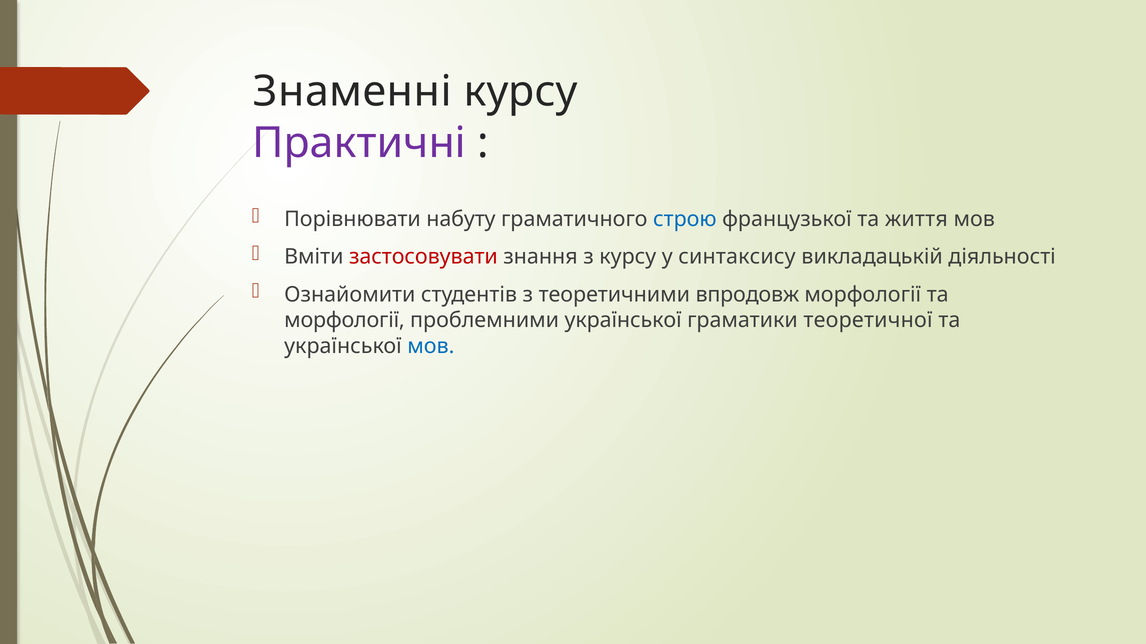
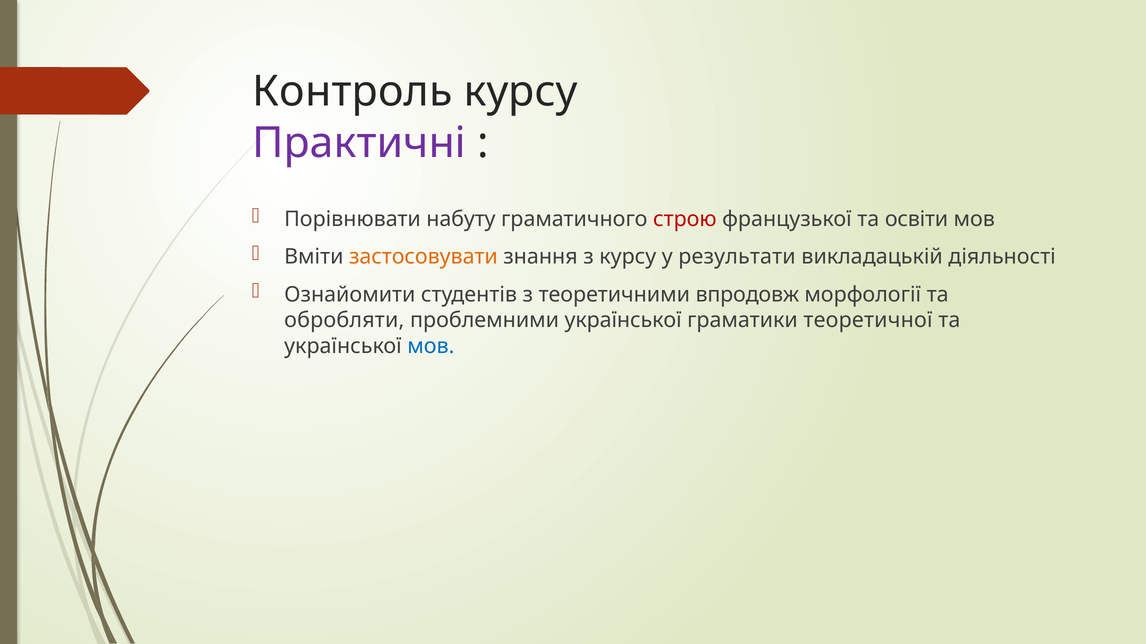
Знаменні: Знаменні -> Контроль (352, 92)
строю colour: blue -> red (685, 219)
життя: життя -> освіти (917, 219)
застосовувати colour: red -> orange (423, 257)
синтаксису: синтаксису -> результати (737, 257)
морфології: морфології -> обробляти (344, 320)
